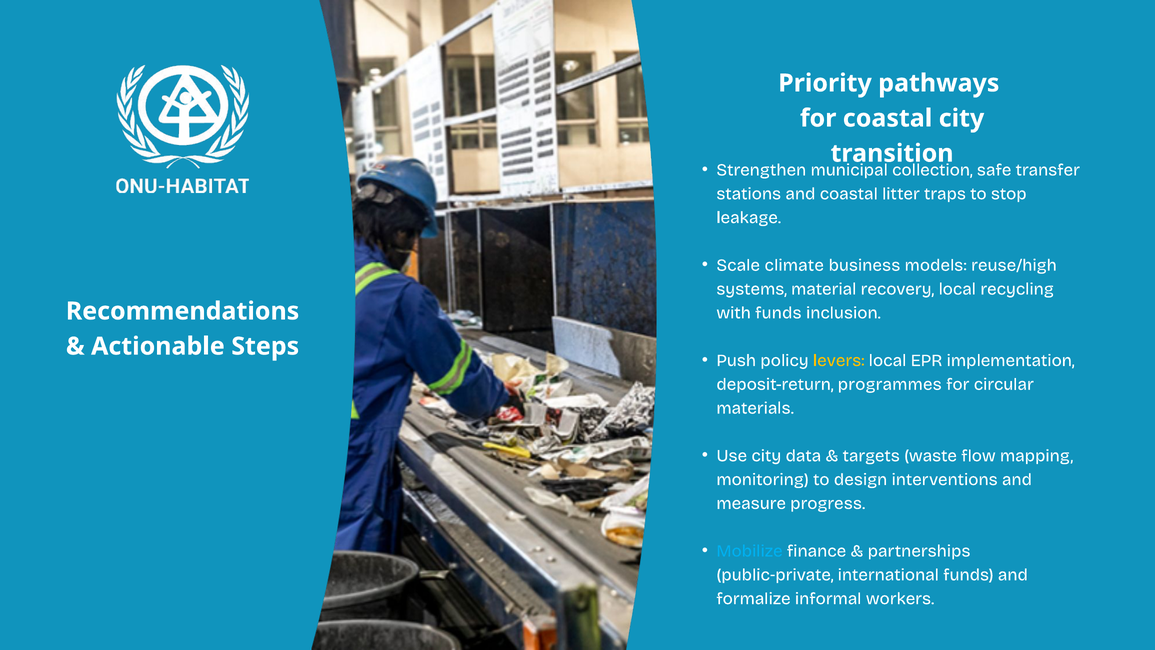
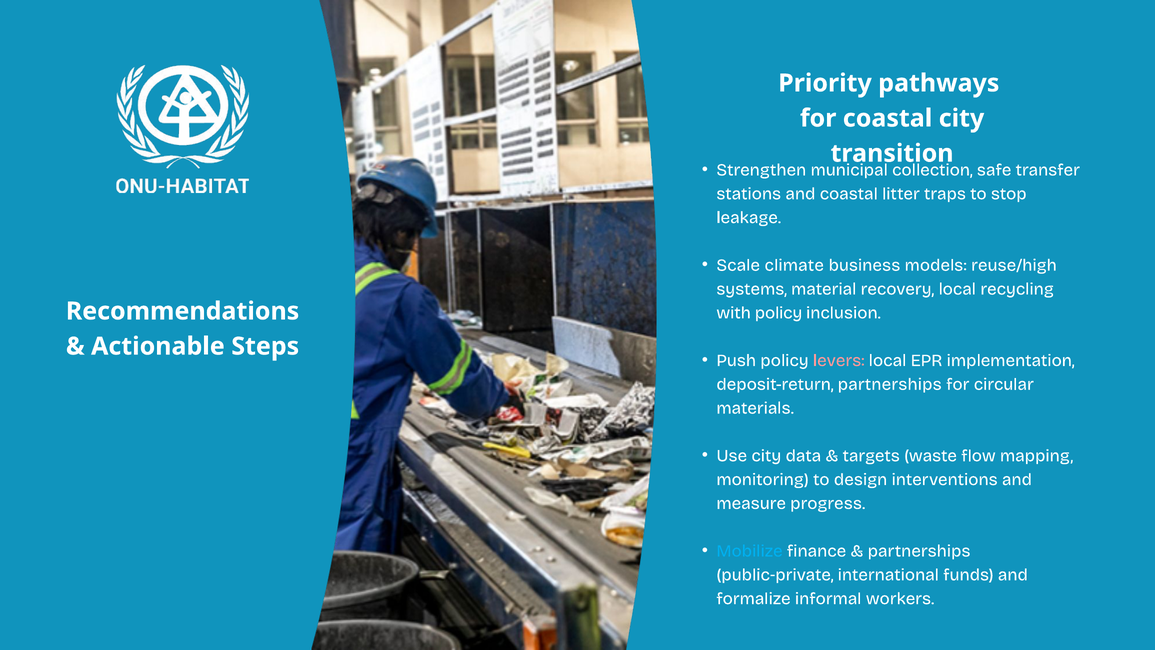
with funds: funds -> policy (779, 313)
levers colour: yellow -> pink (839, 360)
deposit-return programmes: programmes -> partnerships (890, 384)
